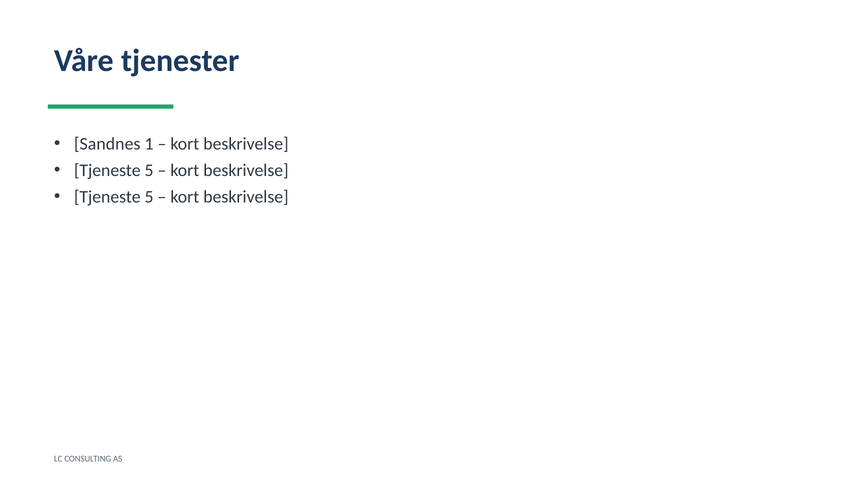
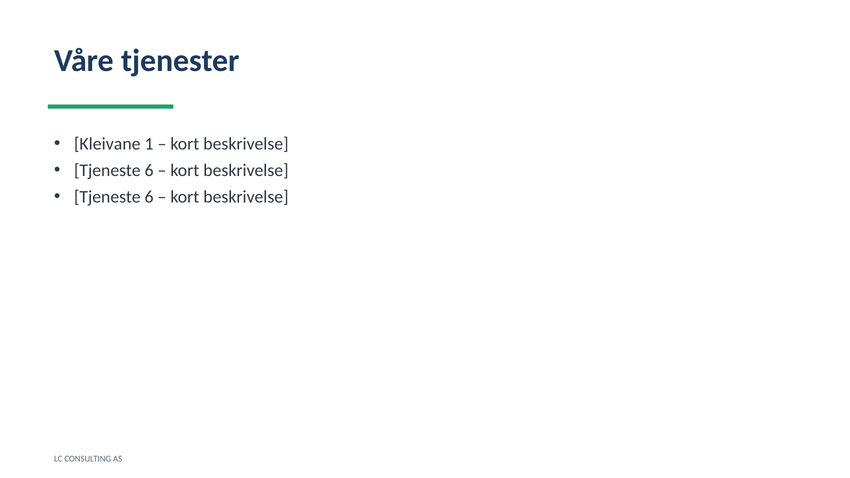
Sandnes: Sandnes -> Kleivane (107, 144)
5: 5 -> 6 (149, 171)
5: 5 -> 6 (149, 197)
